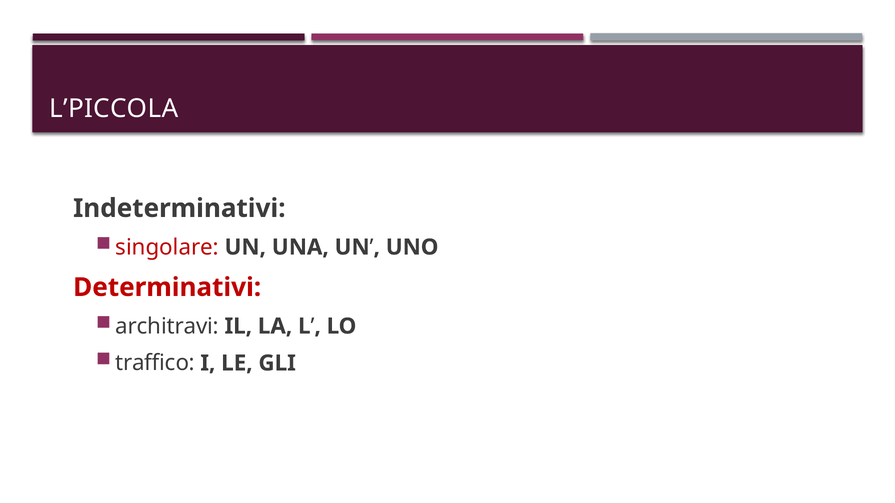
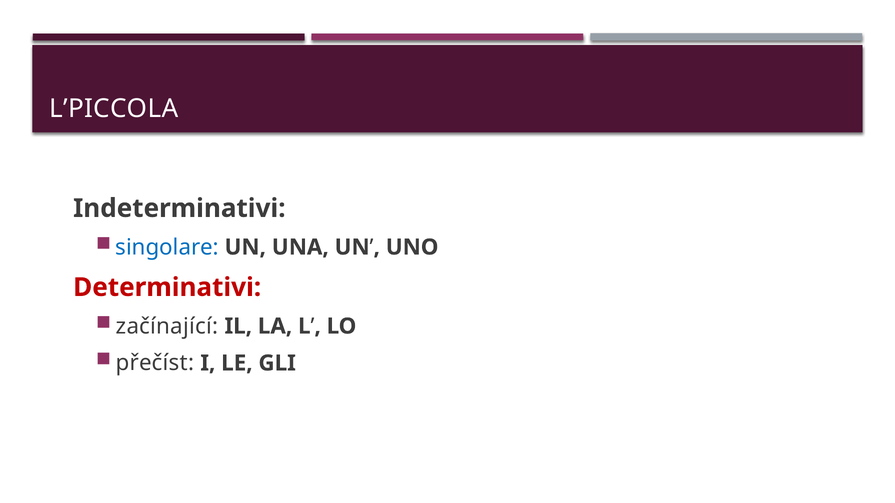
singolare colour: red -> blue (167, 247)
architravi: architravi -> začínající (167, 326)
traffico: traffico -> přečíst (155, 363)
